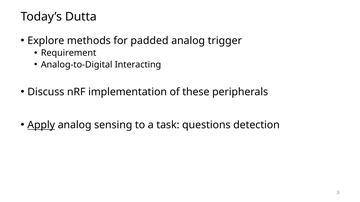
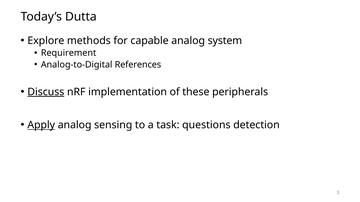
padded: padded -> capable (150, 41)
trigger: trigger -> system (225, 41)
Interacting: Interacting -> References (138, 65)
Discuss underline: none -> present (46, 92)
